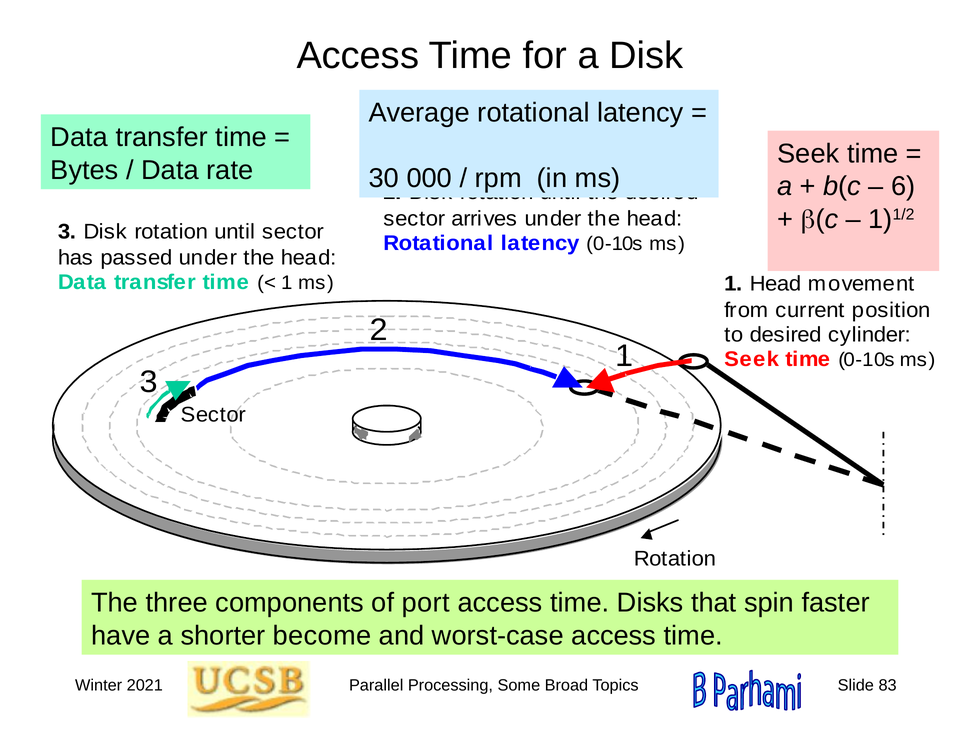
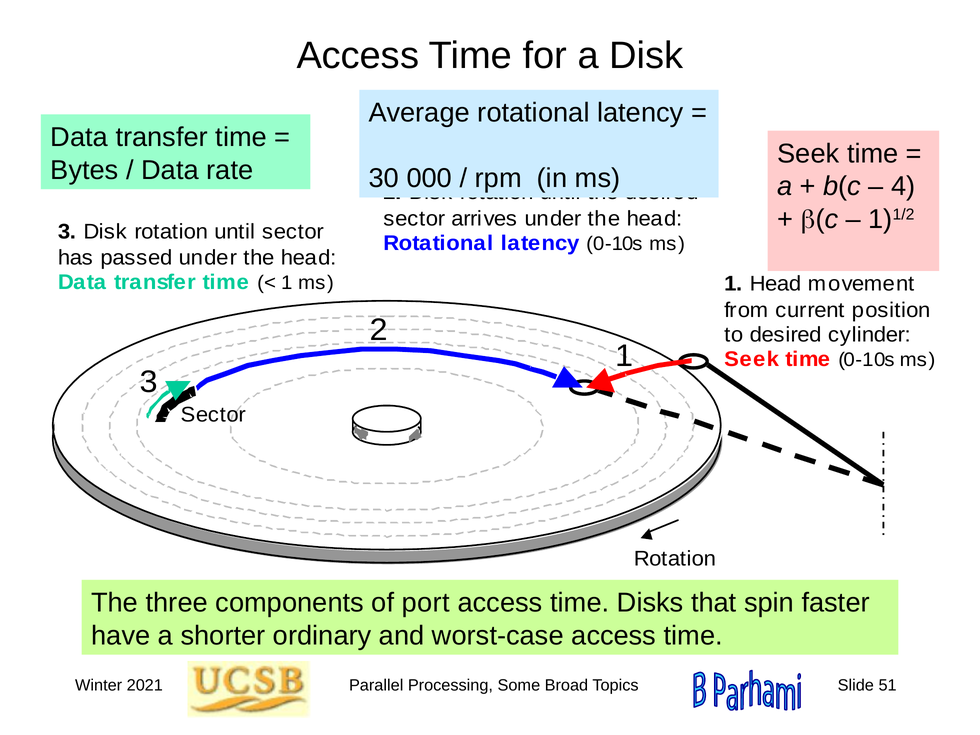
6: 6 -> 4 (903, 186)
become: become -> ordinary (322, 636)
83: 83 -> 51 (888, 686)
